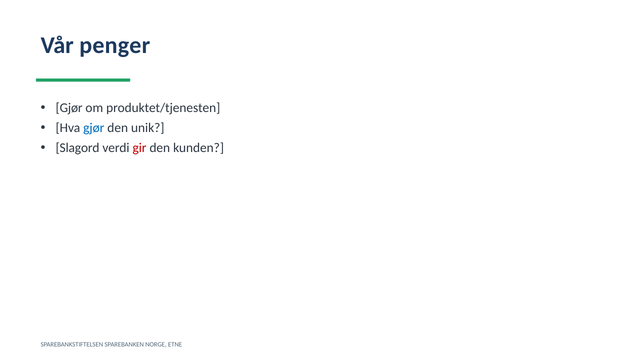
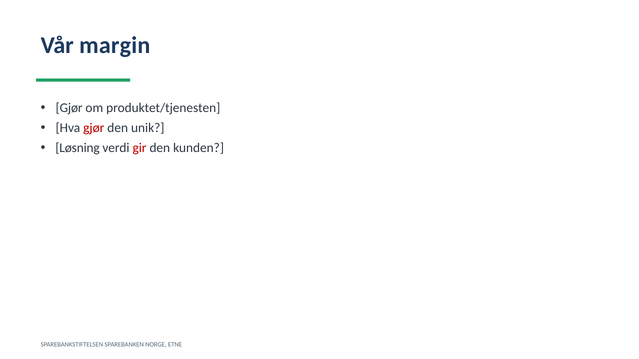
penger: penger -> margin (115, 46)
gjør colour: blue -> red (94, 128)
Slagord: Slagord -> Løsning (78, 148)
